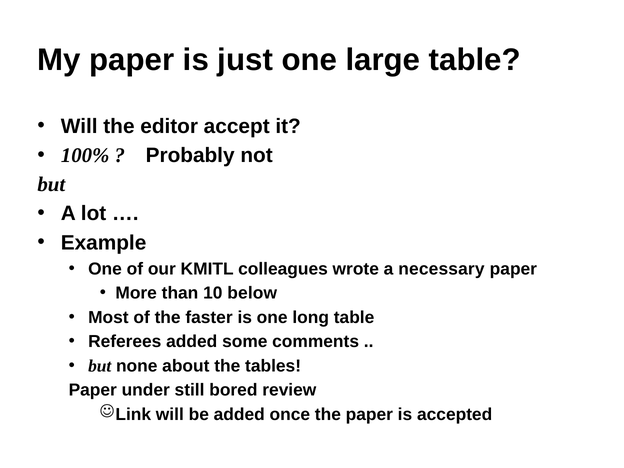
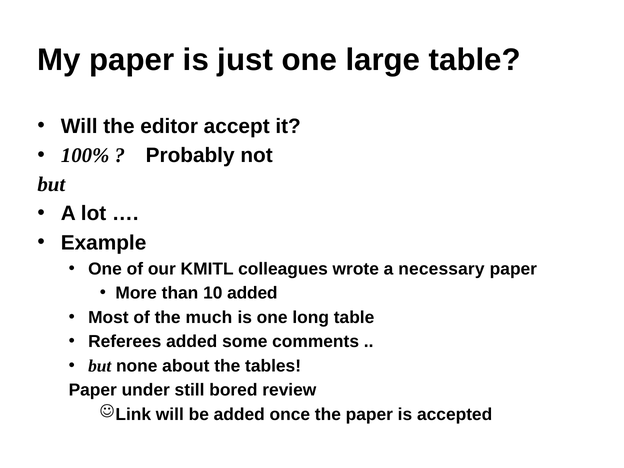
10 below: below -> added (252, 293)
faster: faster -> much (209, 317)
